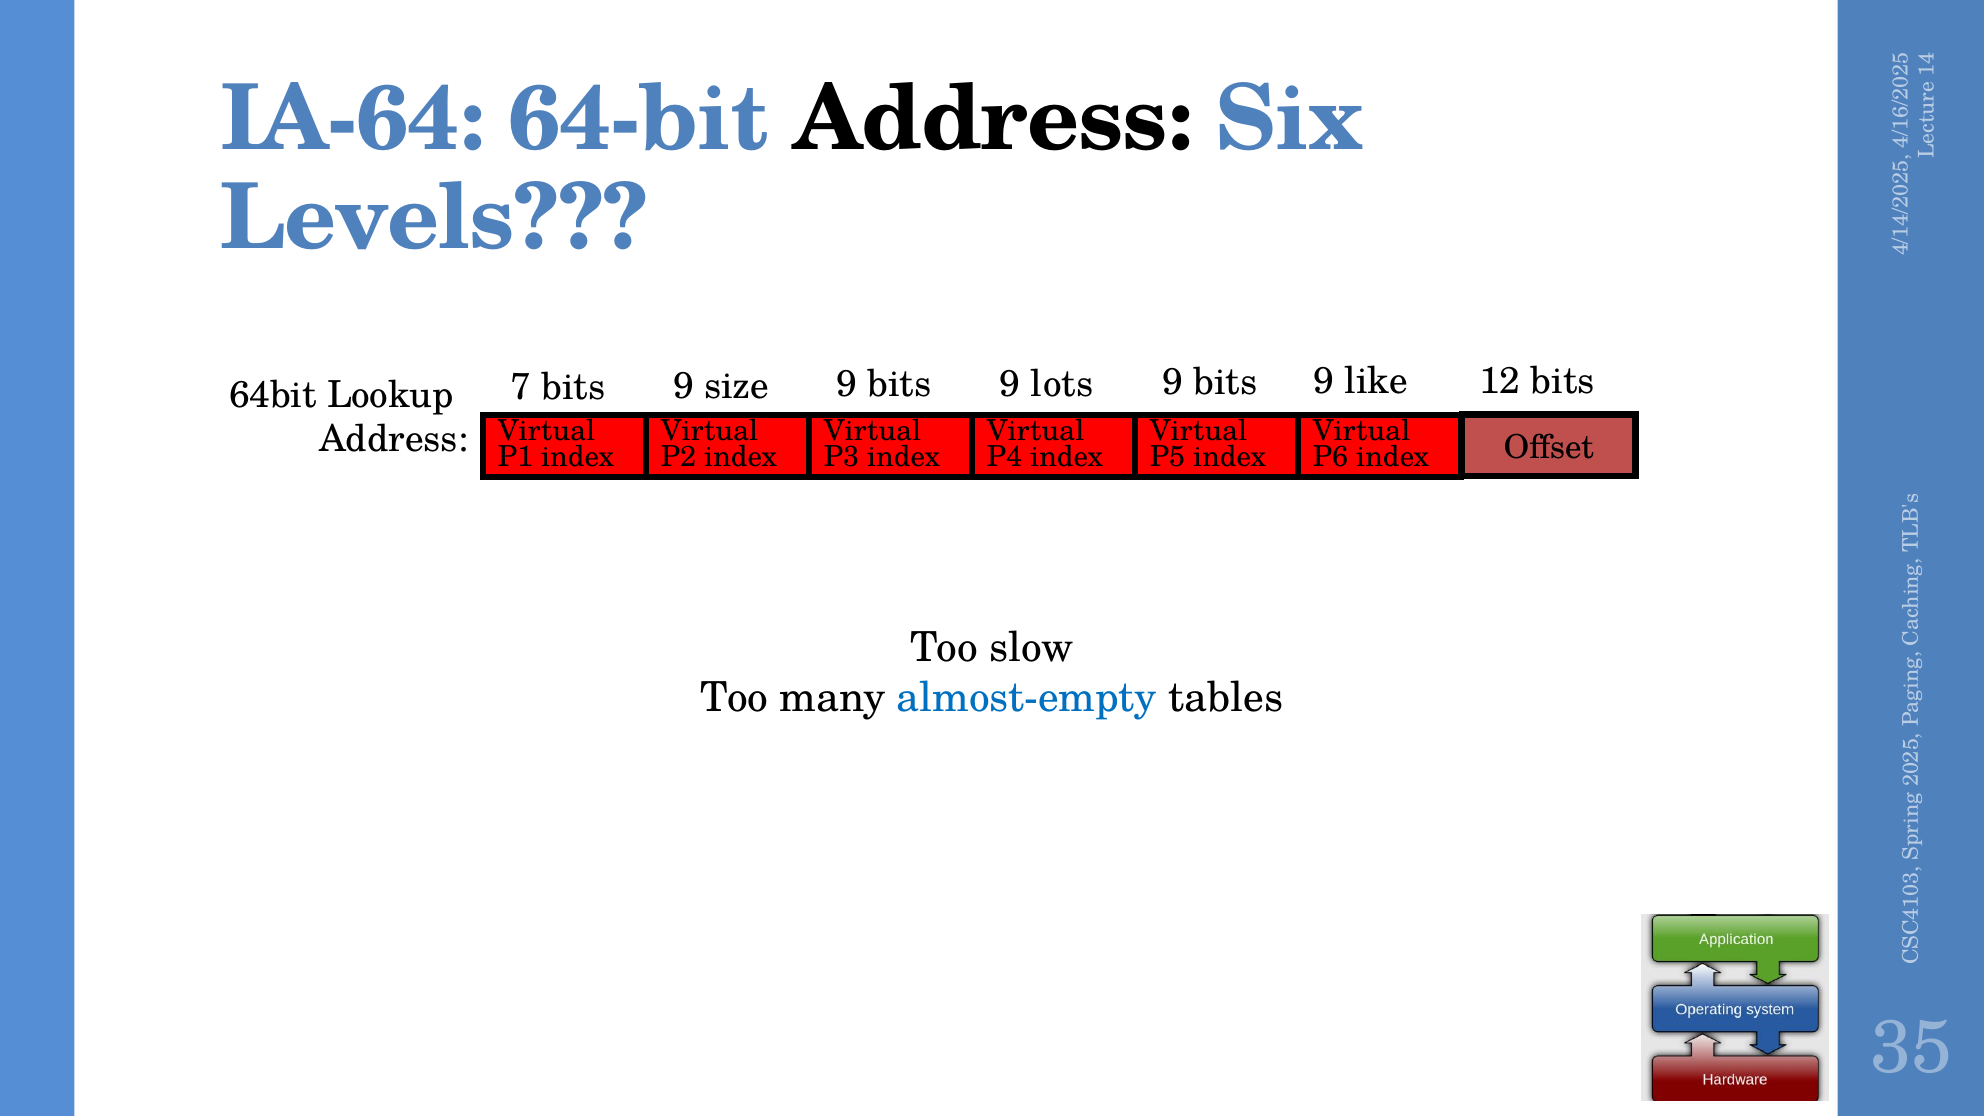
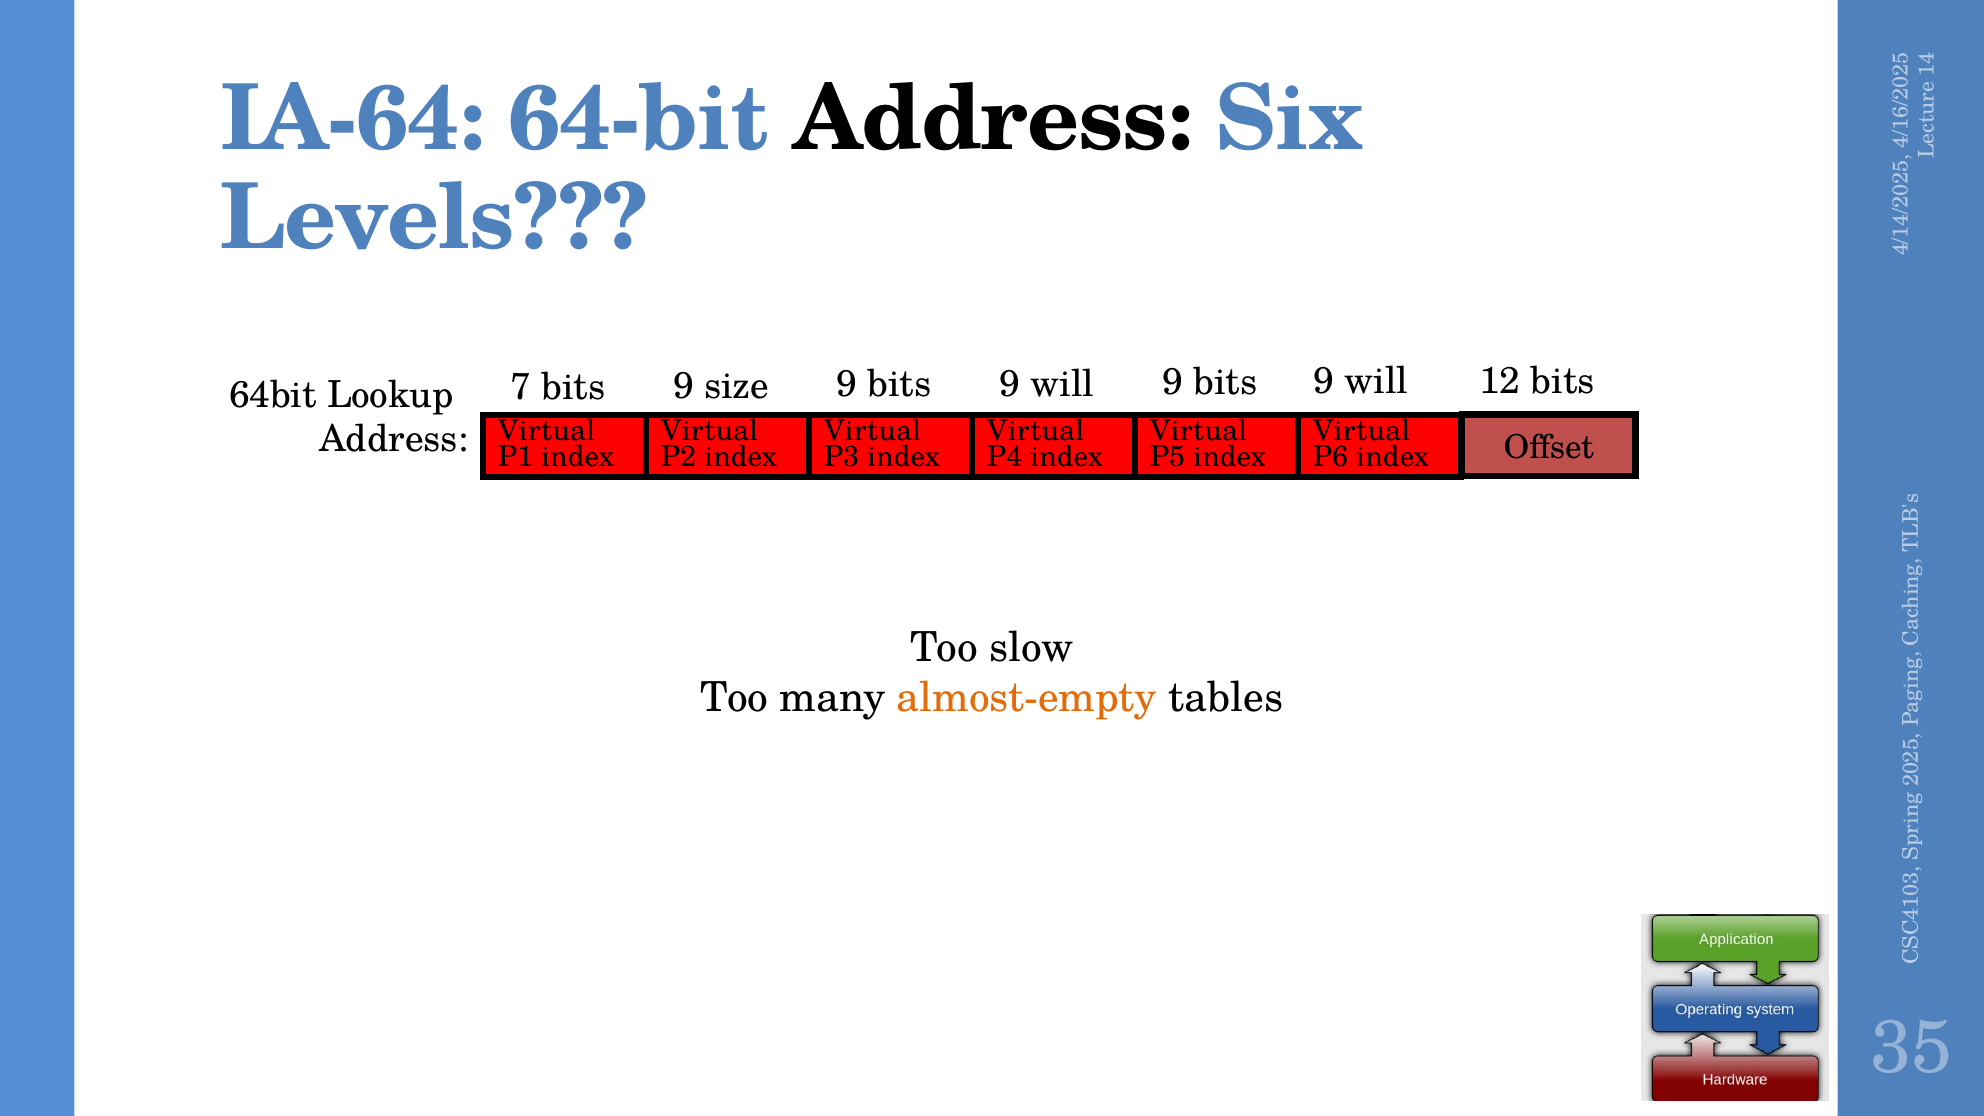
like: like -> will (1377, 381)
lots: lots -> will (1063, 384)
almost-empty colour: blue -> orange (1027, 697)
